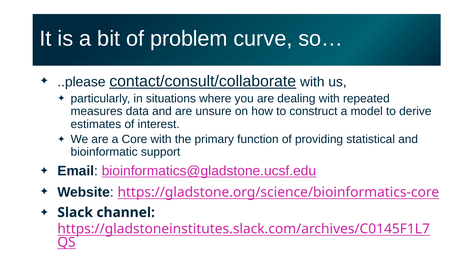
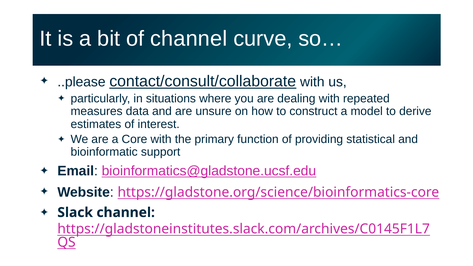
of problem: problem -> channel (189, 39)
